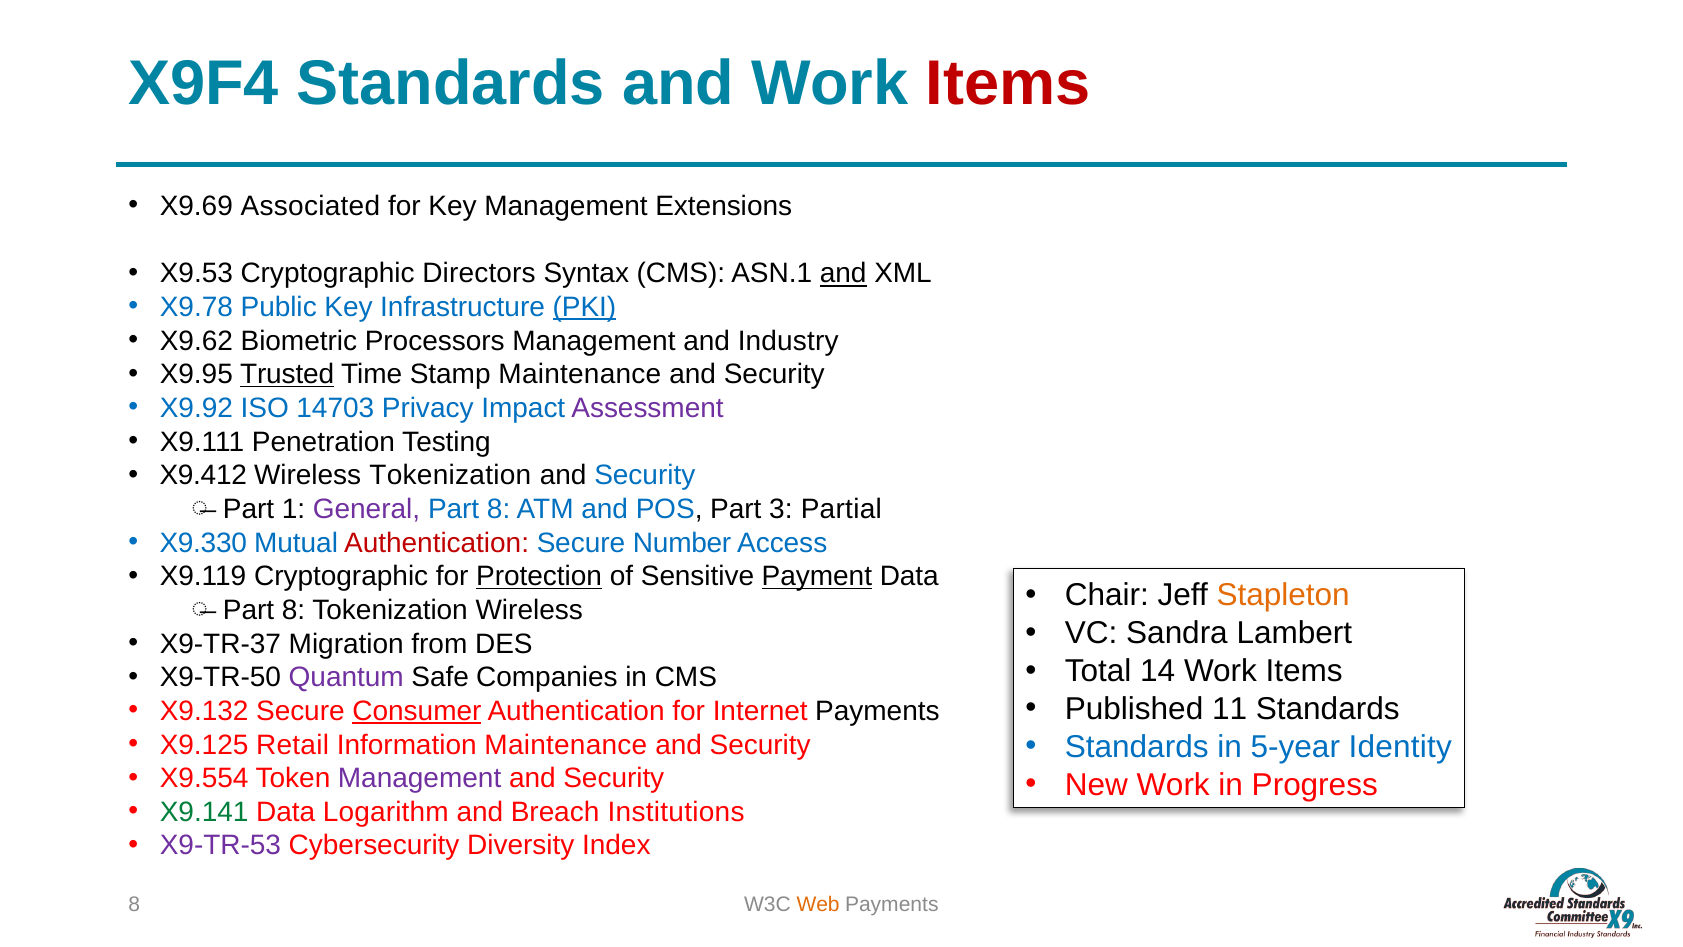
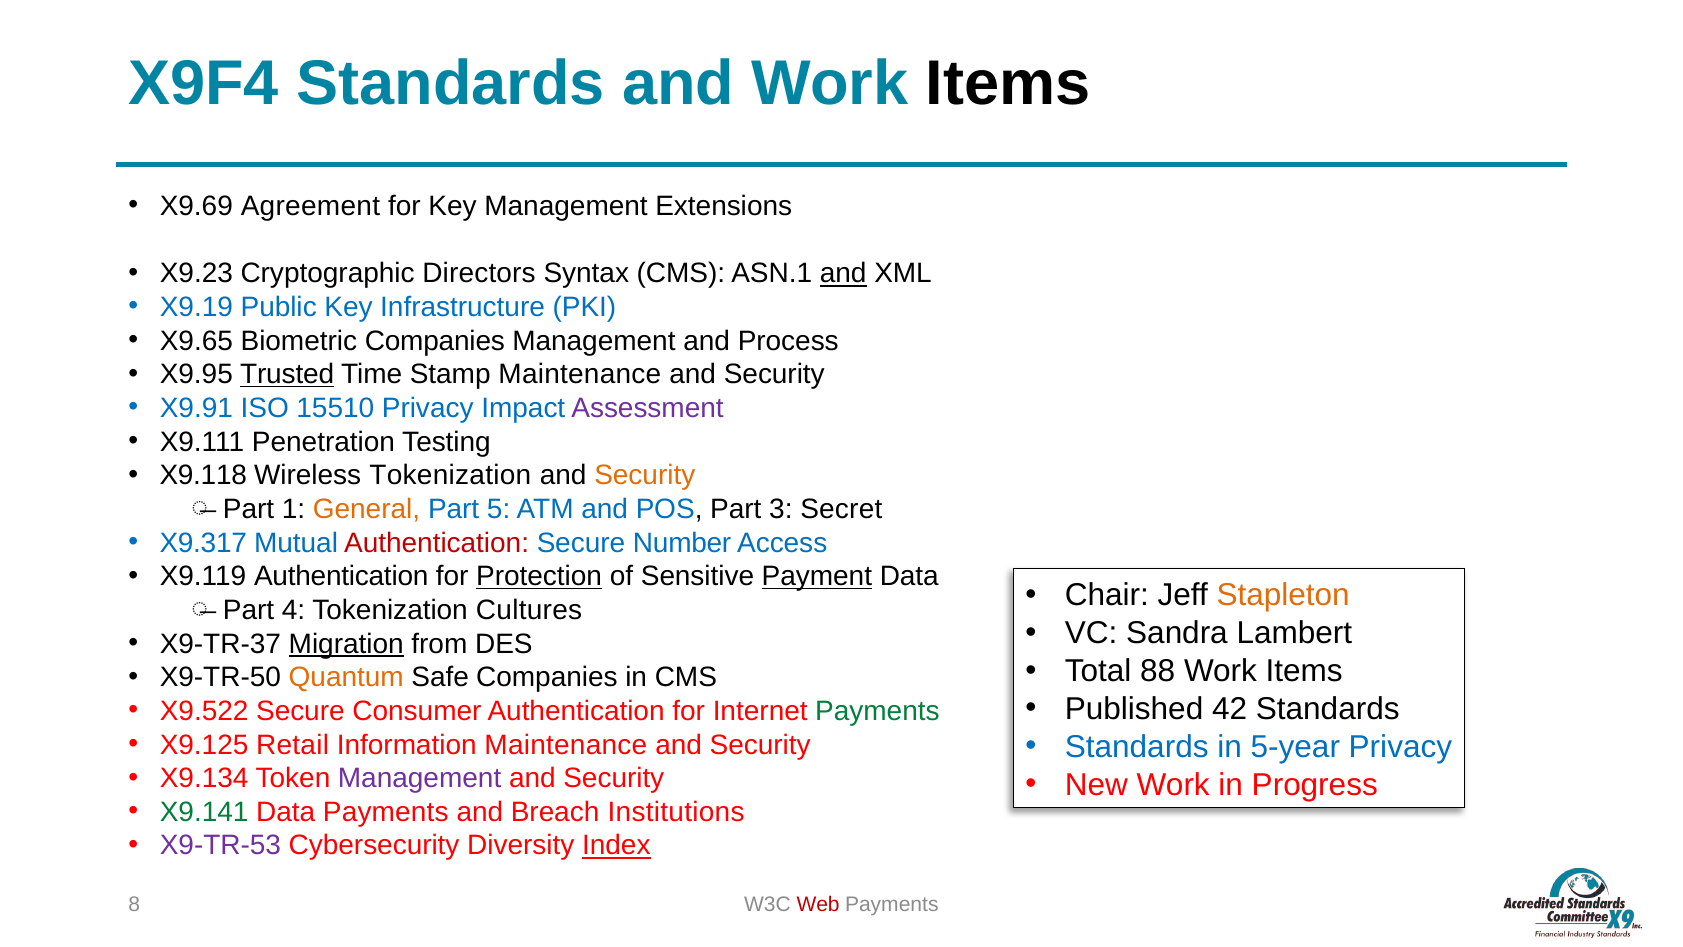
Items colour: red -> black (1008, 84)
Associated: Associated -> Agreement (310, 206)
X9.53: X9.53 -> X9.23 (196, 274)
X9.78: X9.78 -> X9.19 (196, 307)
PKI underline: present -> none (584, 307)
X9.62: X9.62 -> X9.65 (196, 341)
Biometric Processors: Processors -> Companies (435, 341)
Industry: Industry -> Process (788, 341)
X9.92: X9.92 -> X9.91 (196, 408)
14703: 14703 -> 15510 (335, 408)
X9.412: X9.412 -> X9.118 (203, 475)
Security colour: blue -> orange (645, 475)
General colour: purple -> orange (367, 509)
8: 8 -> 5 (499, 509)
Partial: Partial -> Secret (841, 509)
X9.330: X9.330 -> X9.317 (203, 543)
X9.119 Cryptographic: Cryptographic -> Authentication (341, 576)
8: 8 -> 4 (293, 610)
Tokenization Wireless: Wireless -> Cultures (529, 610)
Migration underline: none -> present (346, 644)
14: 14 -> 88 (1158, 671)
Quantum colour: purple -> orange (346, 677)
11: 11 -> 42 (1230, 709)
X9.132: X9.132 -> X9.522 (204, 711)
Consumer underline: present -> none (417, 711)
Payments colour: black -> green (877, 711)
5-year Identity: Identity -> Privacy (1400, 747)
X9.554: X9.554 -> X9.134 (204, 778)
Data Logarithm: Logarithm -> Payments (386, 812)
Index underline: none -> present (616, 845)
Web colour: orange -> red (818, 904)
